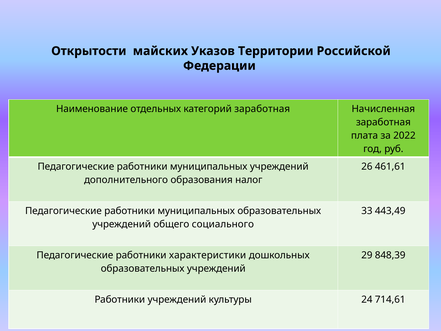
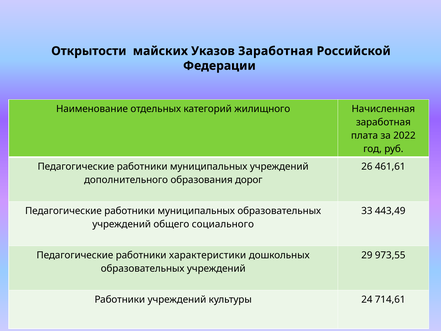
Указов Территории: Территории -> Заработная (276, 51)
категорий заработная: заработная -> жилищного (262, 109)
налог: налог -> дорог (249, 180)
848,39: 848,39 -> 973,55 (390, 255)
